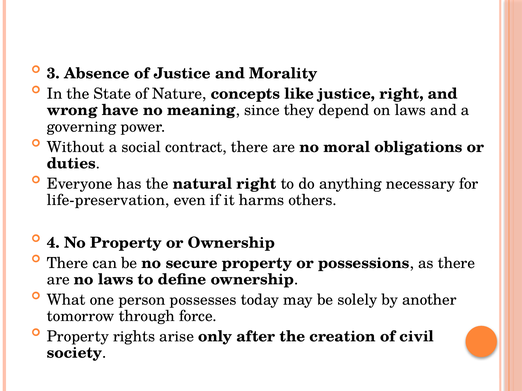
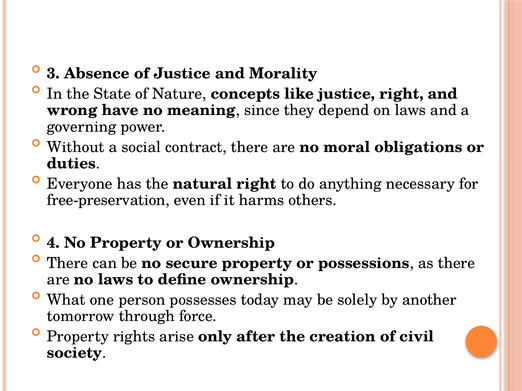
life-preservation: life-preservation -> free-preservation (108, 200)
